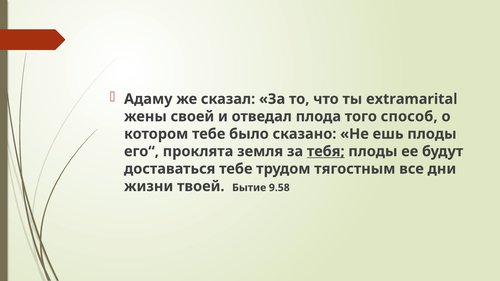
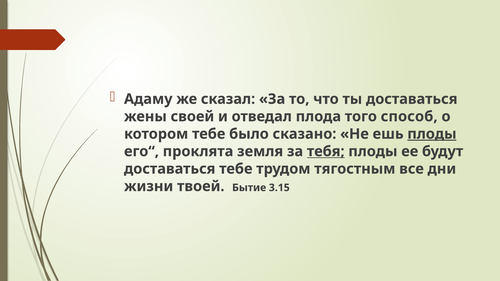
ты extramarital: extramarital -> доставаться (412, 99)
плоды underline: none -> present (432, 134)
9.58: 9.58 -> 3.15 (279, 188)
